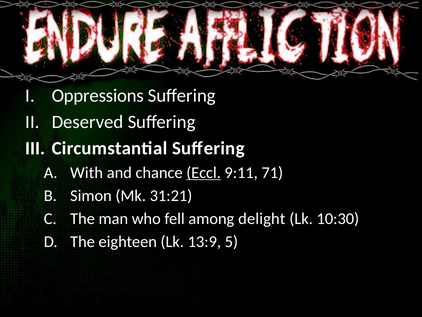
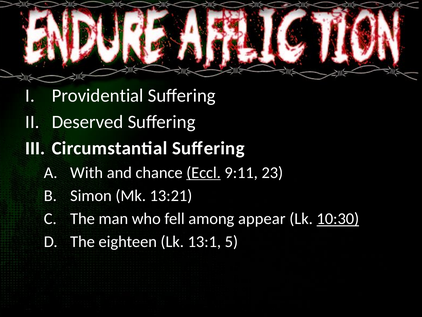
Oppressions: Oppressions -> Providential (98, 96)
71: 71 -> 23 (272, 172)
31:21: 31:21 -> 13:21 (171, 195)
delight: delight -> appear (262, 218)
10:30 underline: none -> present (338, 218)
13:9: 13:9 -> 13:1 (204, 241)
